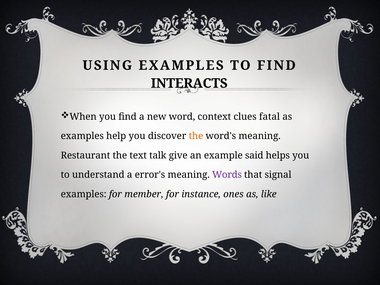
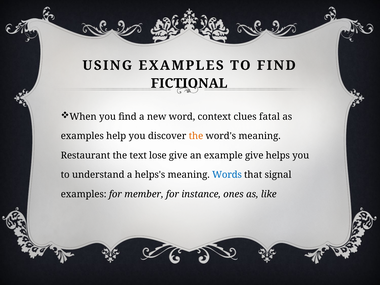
INTERACTS: INTERACTS -> FICTIONAL (189, 83)
talk: talk -> lose (158, 155)
example said: said -> give (254, 155)
error's: error's -> helps's (150, 175)
Words colour: purple -> blue (227, 175)
